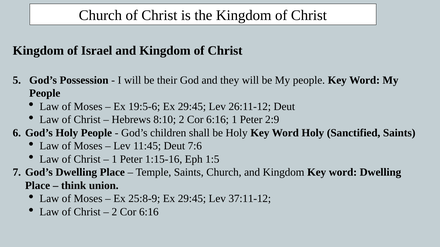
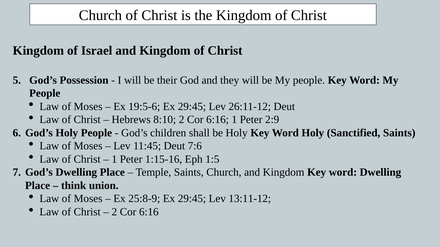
37:11-12: 37:11-12 -> 13:11-12 (250, 199)
